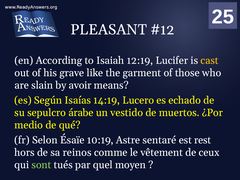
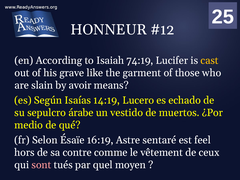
PLEASANT: PLEASANT -> HONNEUR (109, 30)
12:19: 12:19 -> 74:19 (140, 60)
10:19: 10:19 -> 16:19 (100, 140)
rest: rest -> feel (203, 140)
reinos: reinos -> contre (77, 153)
sont colour: light green -> pink (41, 165)
